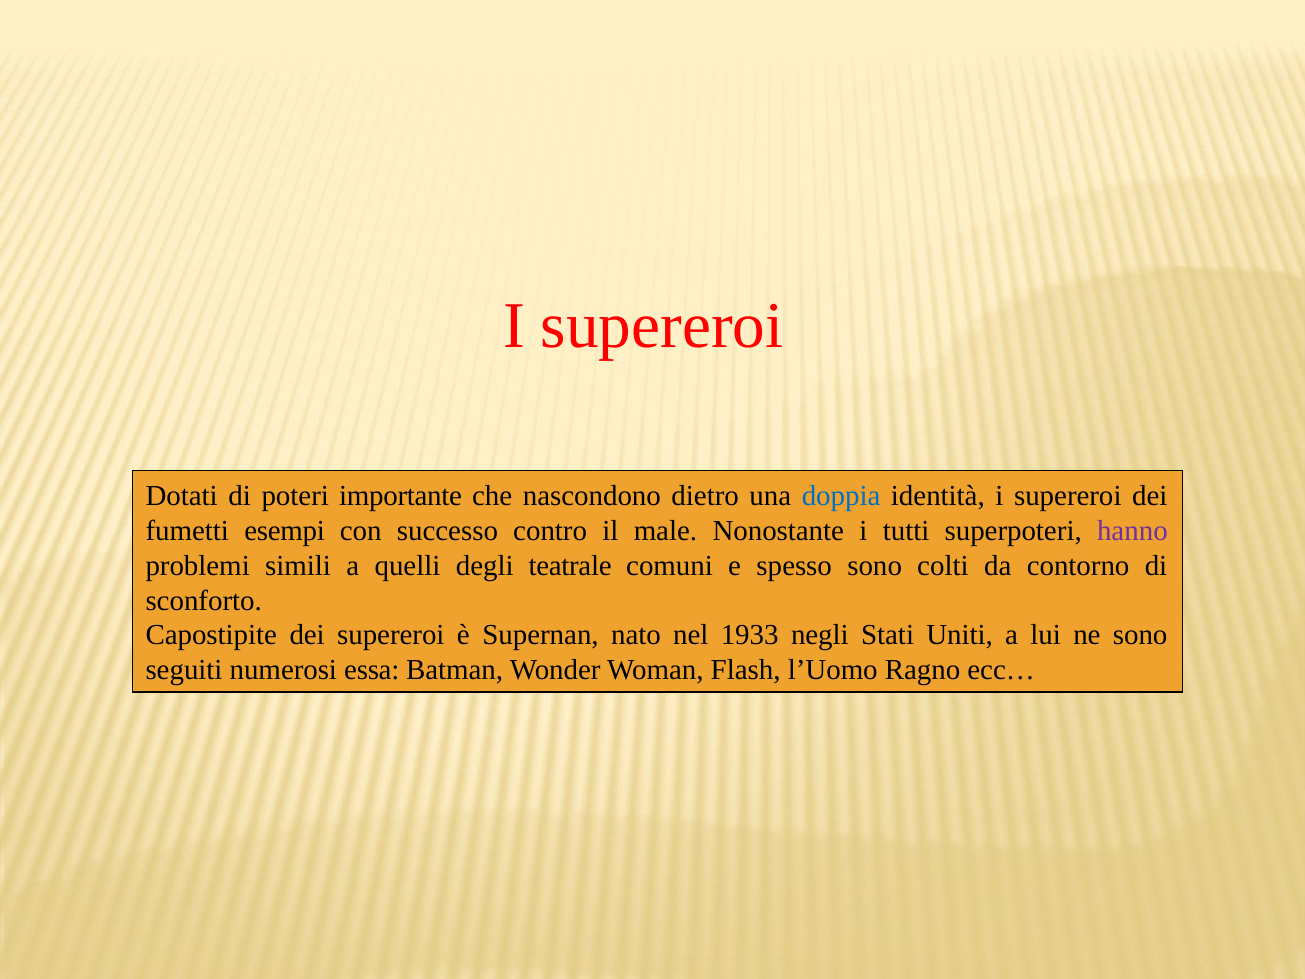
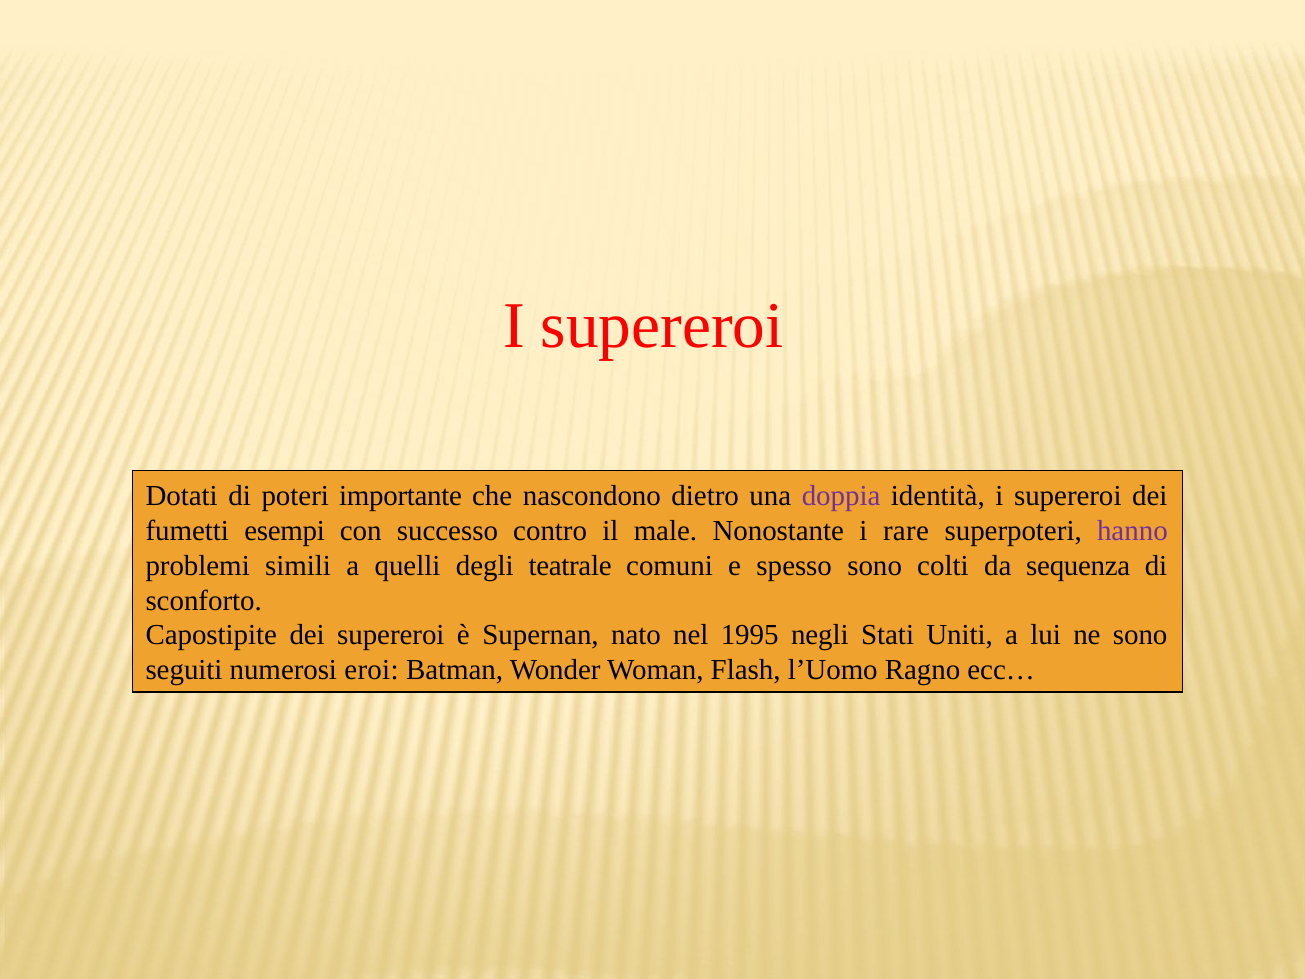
doppia colour: blue -> purple (841, 496)
tutti: tutti -> rare (906, 531)
contorno: contorno -> sequenza (1078, 566)
1933: 1933 -> 1995 (750, 635)
essa: essa -> eroi (371, 670)
